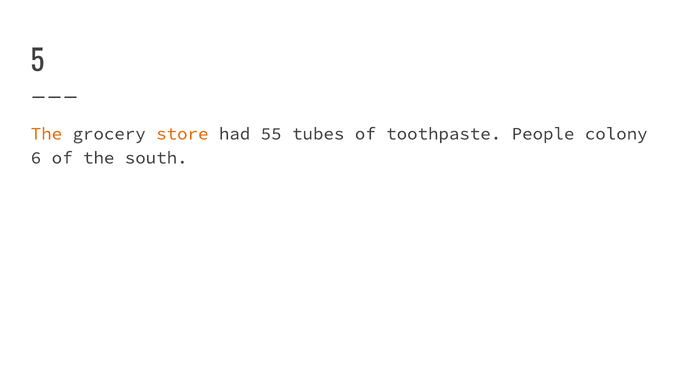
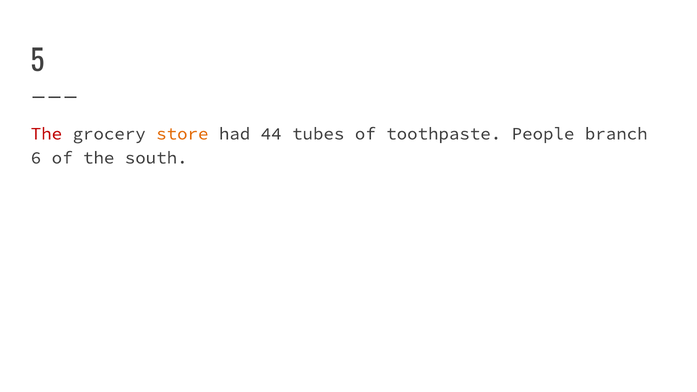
The colour: orange -> red (46, 134)
55: 55 -> 44 (271, 134)
colony: colony -> branch (616, 134)
